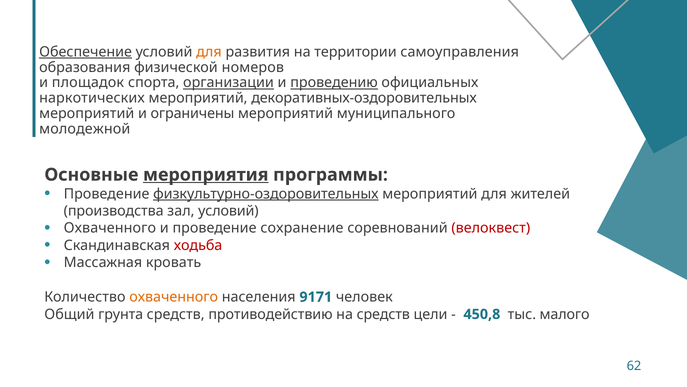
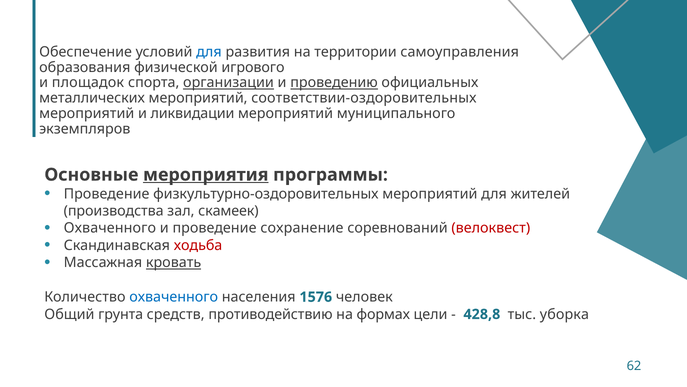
Обеспечение underline: present -> none (86, 52)
для colour: orange -> blue (209, 52)
номеров: номеров -> игрового (253, 67)
наркотических: наркотических -> металлических (92, 98)
декоративных-оздоровительных: декоративных-оздоровительных -> соответствии-оздоровительных (364, 98)
ограничены: ограничены -> ликвидации (193, 114)
молодежной: молодежной -> экземпляров (85, 129)
физкультурно-оздоровительных underline: present -> none (266, 194)
зал условий: условий -> скамеек (228, 211)
кровать underline: none -> present (174, 262)
охваченного colour: orange -> blue (174, 297)
9171: 9171 -> 1576 (316, 297)
на средств: средств -> формах (383, 314)
450,8: 450,8 -> 428,8 (482, 314)
малого: малого -> уборка (564, 314)
